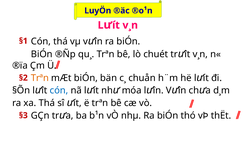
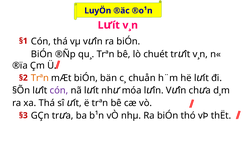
cón colour: blue -> purple (59, 90)
